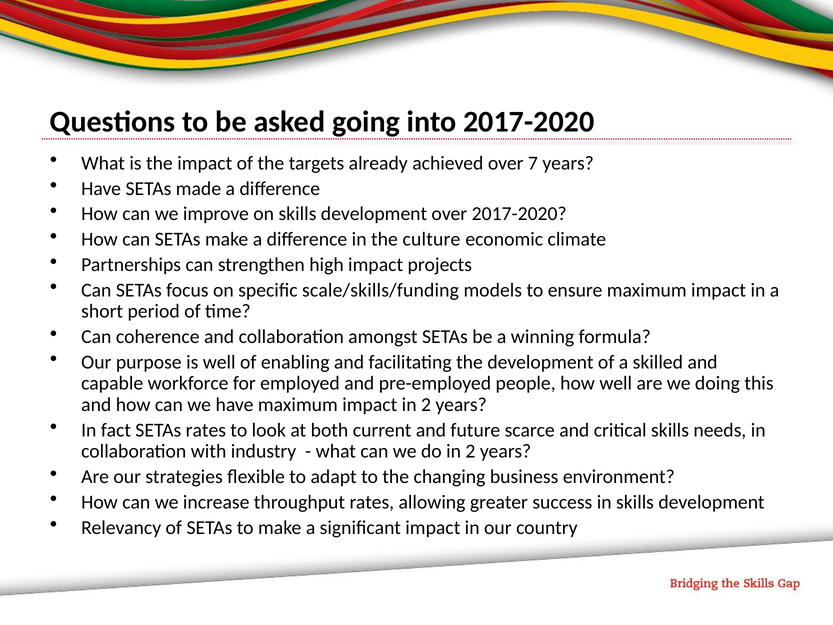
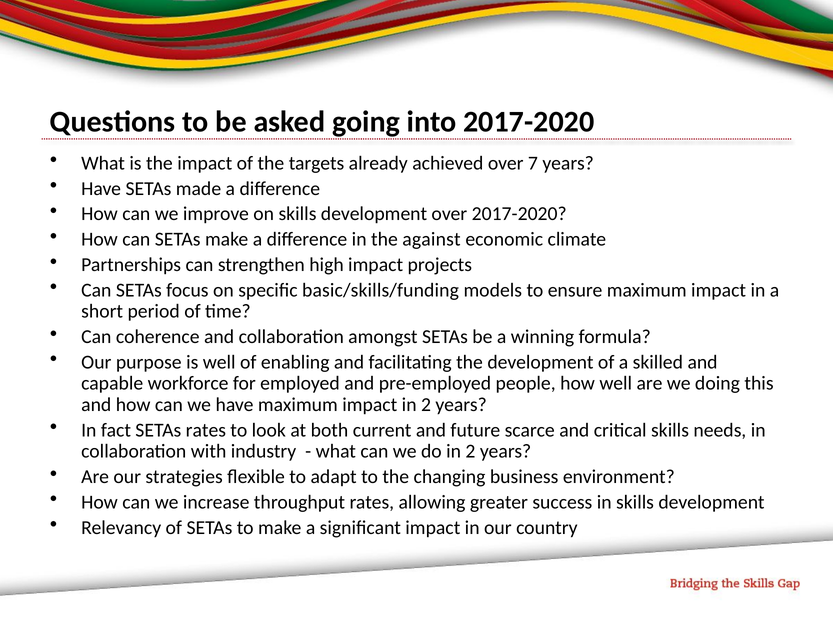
culture: culture -> against (431, 239)
scale/skills/funding: scale/skills/funding -> basic/skills/funding (381, 290)
